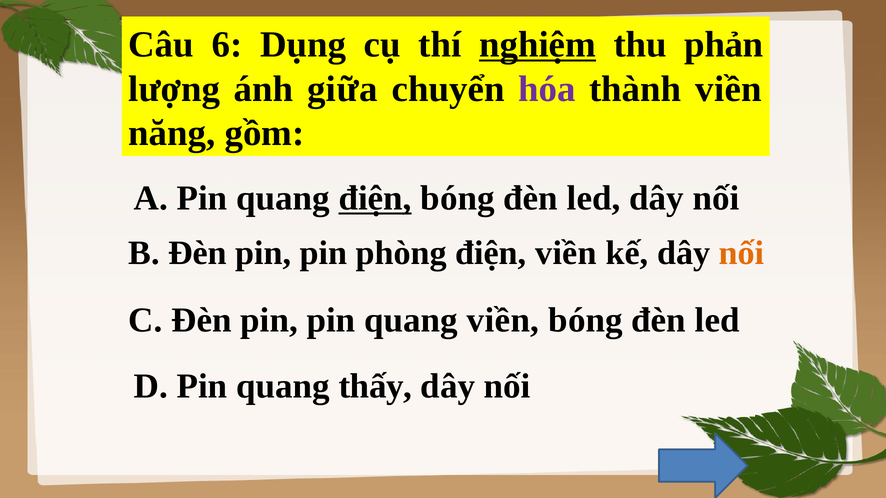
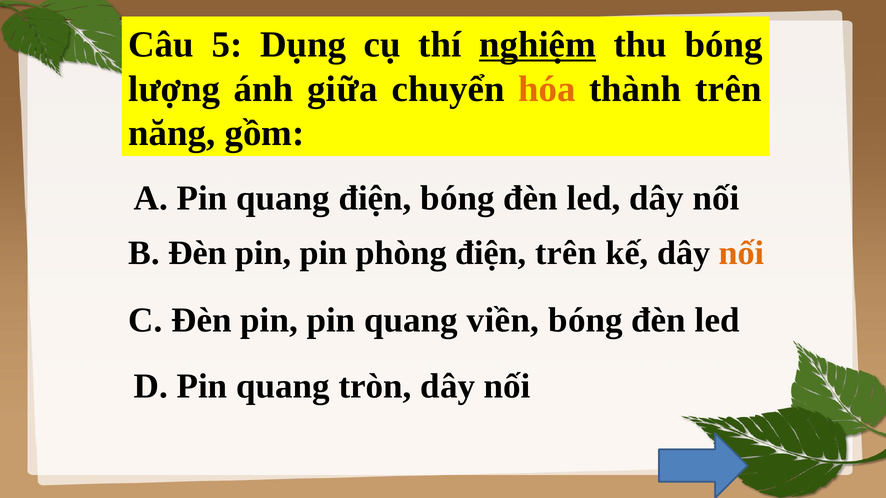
6: 6 -> 5 (227, 45)
thu phản: phản -> bóng (724, 45)
hóa colour: purple -> orange (547, 89)
thành viền: viền -> trên (729, 89)
điện underline: present -> none (375, 198)
điện viền: viền -> trên (566, 253)
thấy: thấy -> tròn (375, 387)
